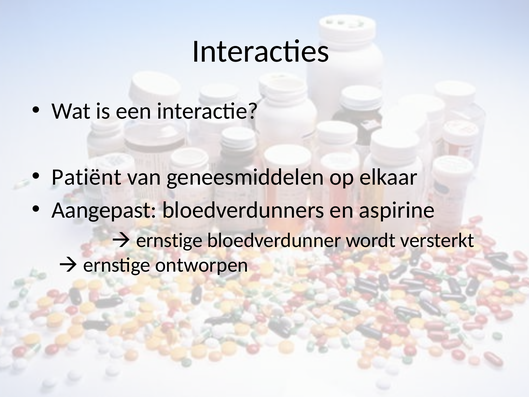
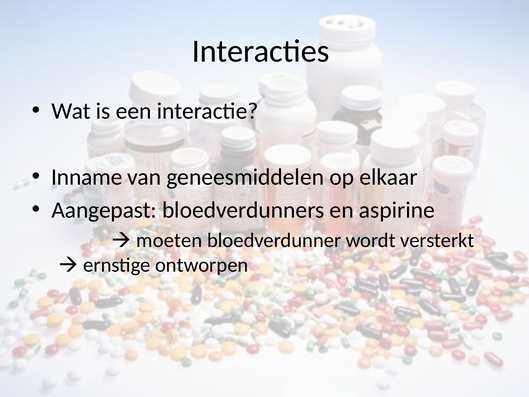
Patiënt: Patiënt -> Inname (87, 177)
ernstige: ernstige -> moeten (169, 240)
